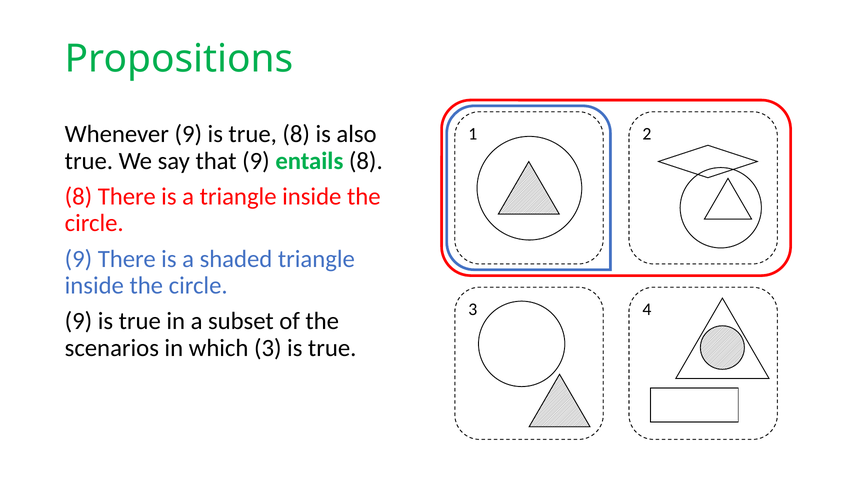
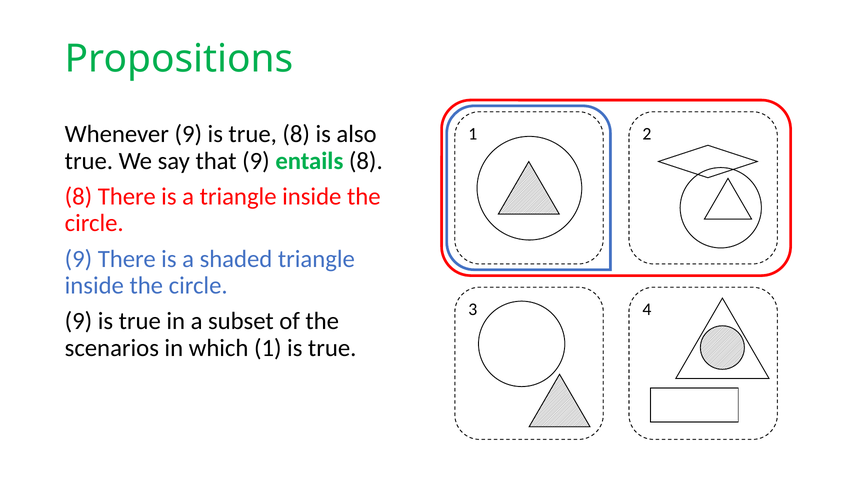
which 3: 3 -> 1 (268, 348)
